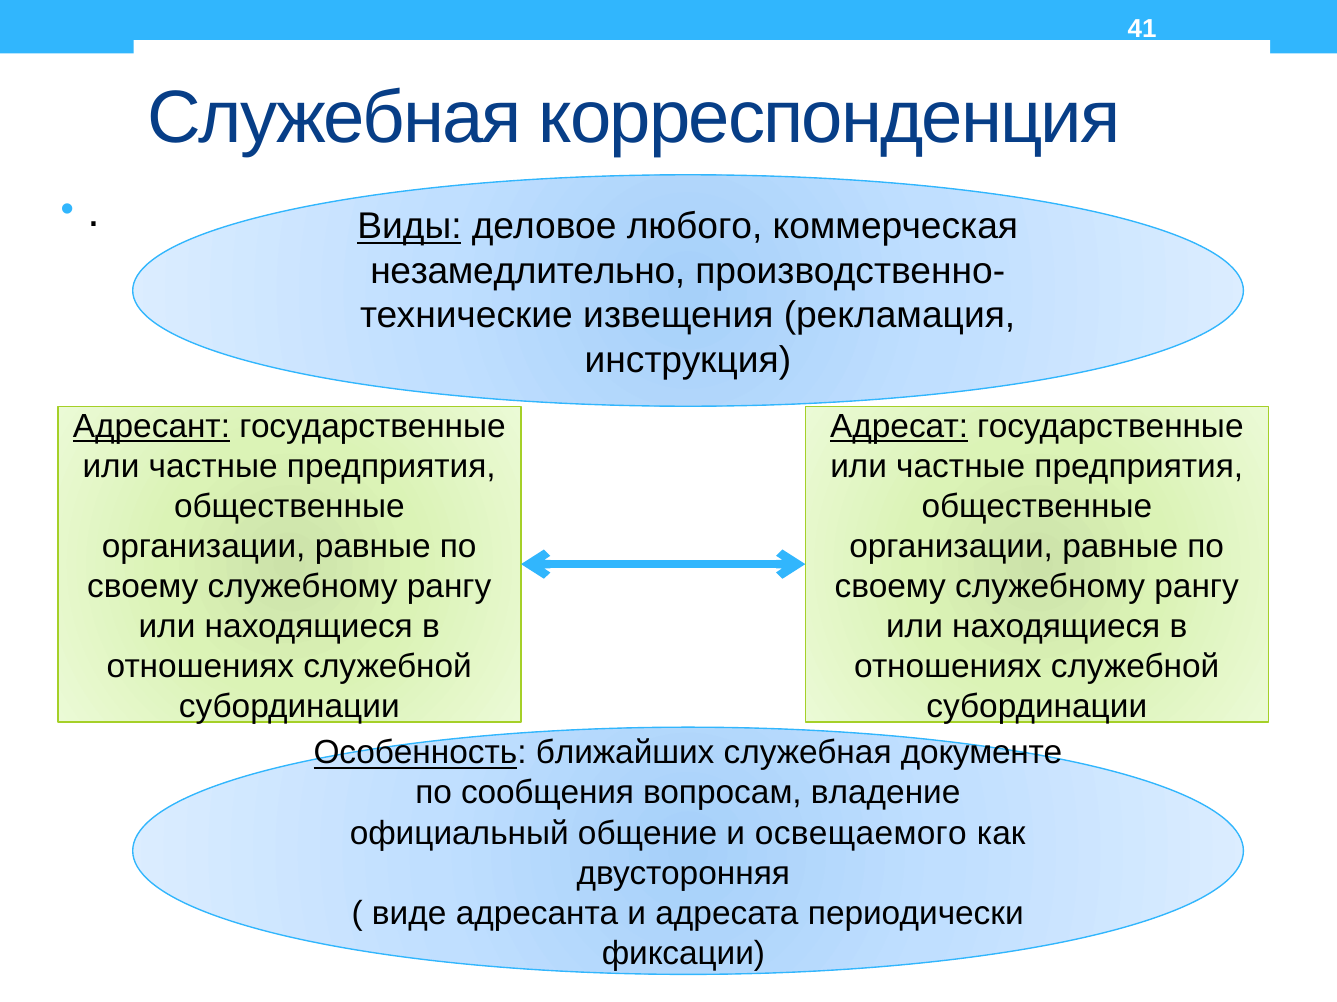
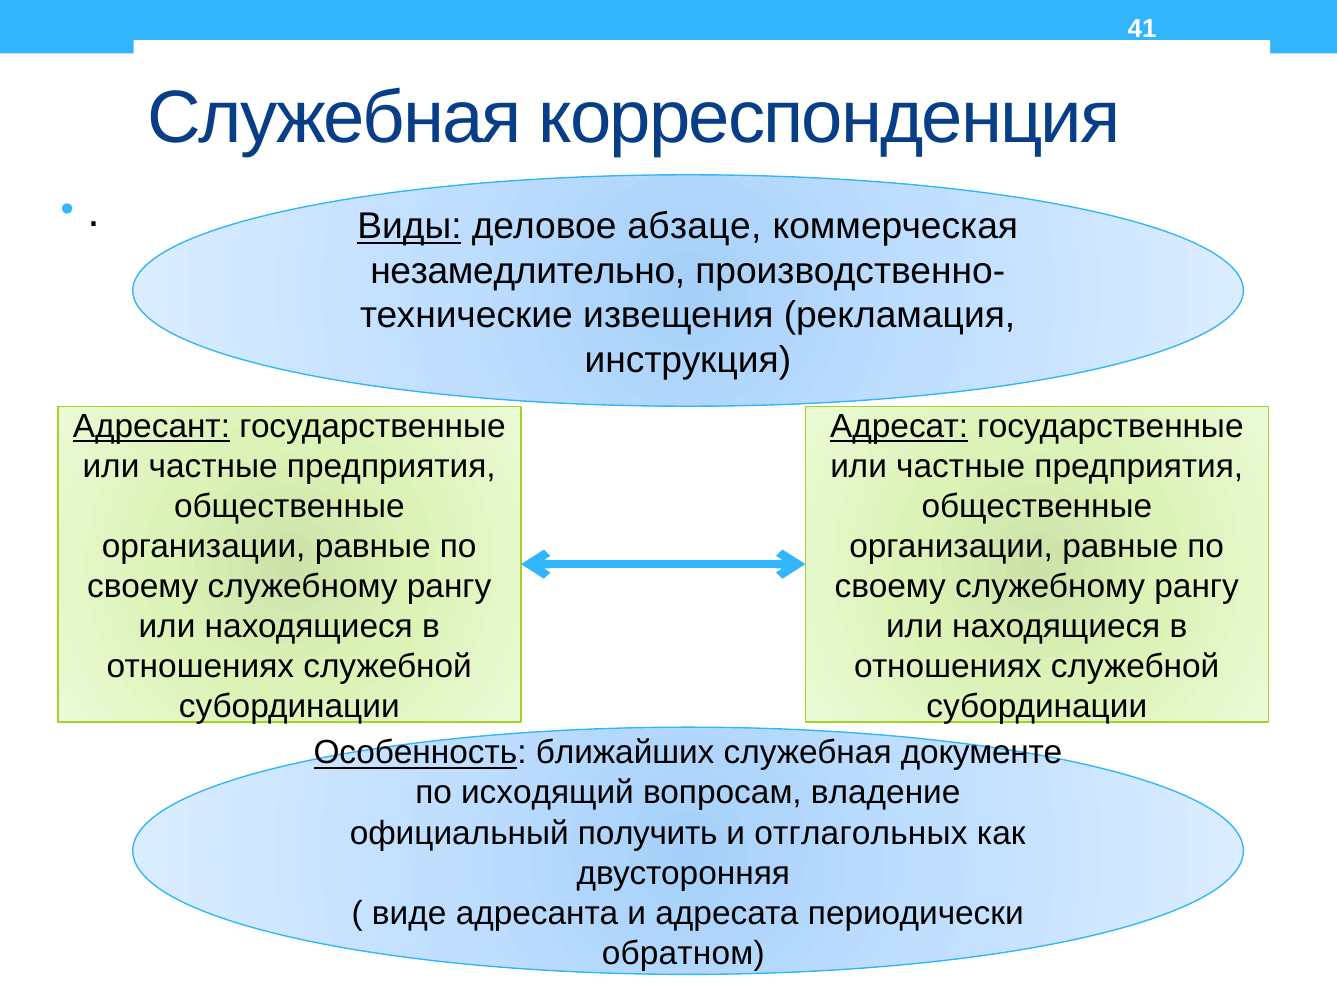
любого: любого -> абзаце (694, 226)
сообщения: сообщения -> исходящий (547, 794)
общение: общение -> получить (648, 834)
освещаемого: освещаемого -> отглагольных (861, 834)
фиксации: фиксации -> обратном (683, 954)
